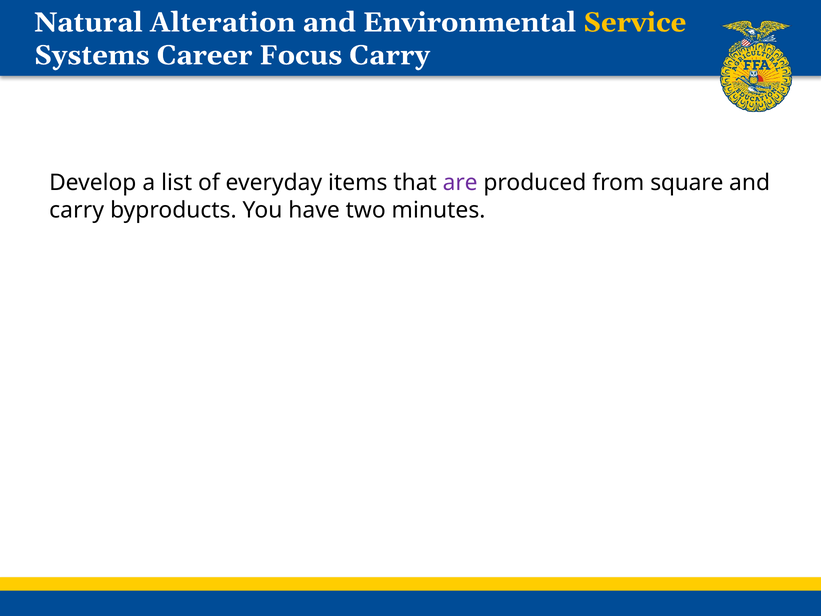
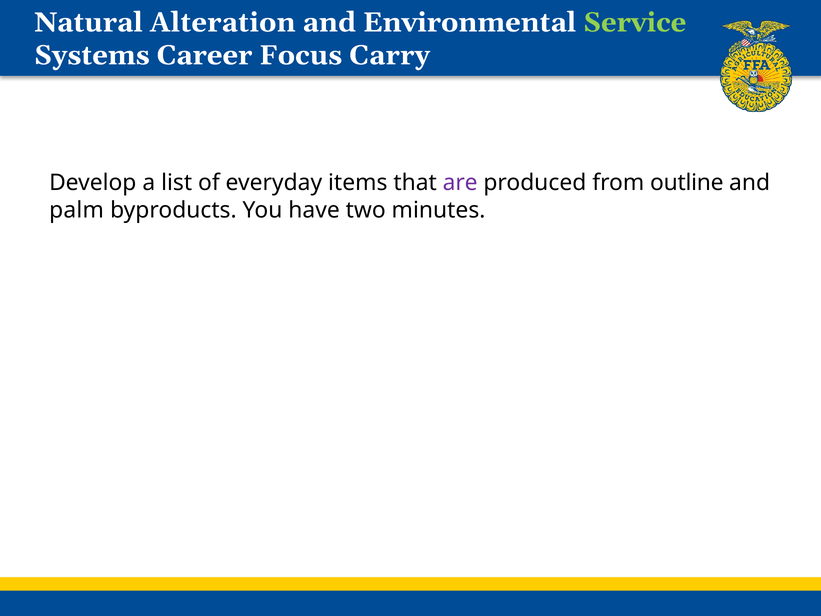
Service colour: yellow -> light green (635, 22)
square: square -> outline (687, 183)
carry: carry -> palm (77, 210)
